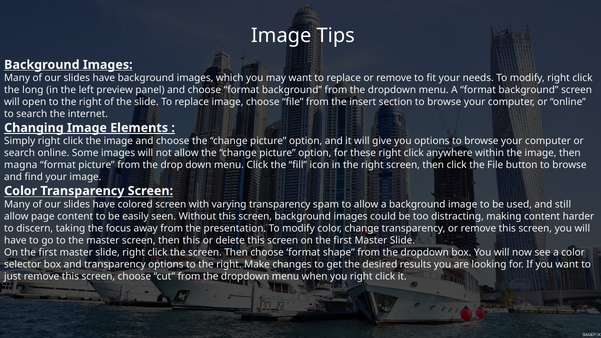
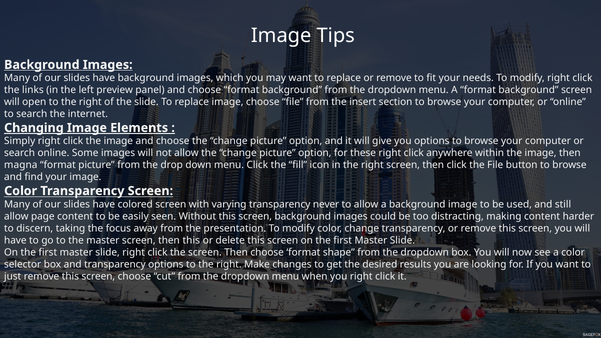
long: long -> links (33, 90)
spam: spam -> never (326, 204)
